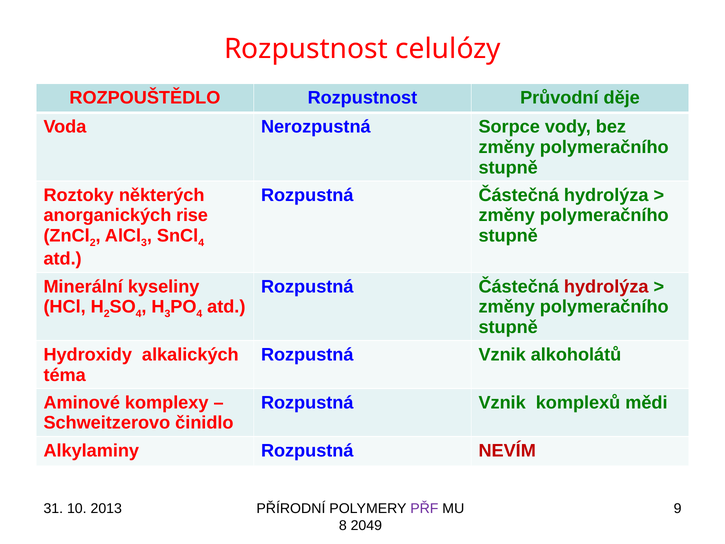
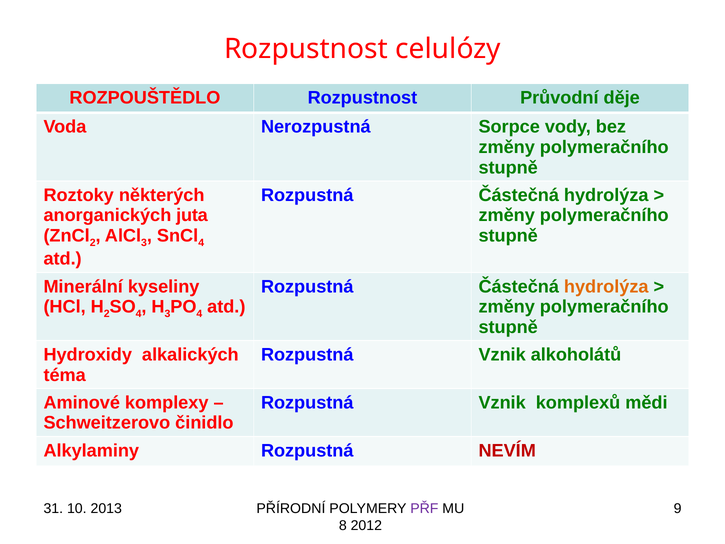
rise: rise -> juta (192, 215)
hydrolýza colour: red -> orange (606, 286)
2049: 2049 -> 2012 (366, 525)
